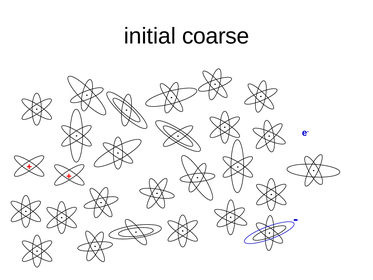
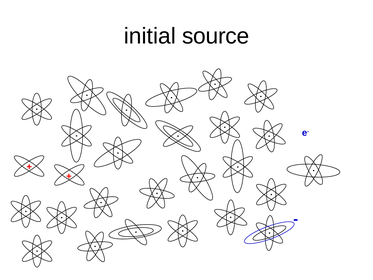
coarse: coarse -> source (216, 36)
